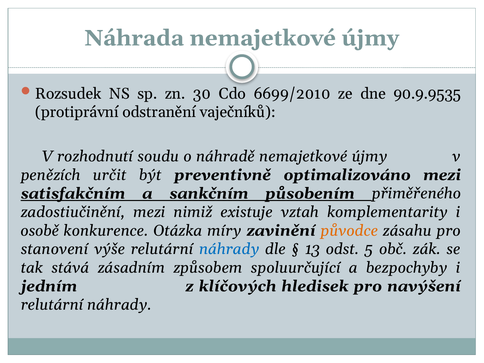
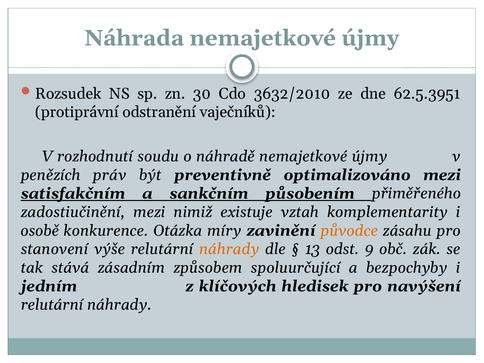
6699/2010: 6699/2010 -> 3632/2010 (292, 94)
90.9.9535: 90.9.9535 -> 62.5.3951 (427, 94)
určit: určit -> práv (110, 175)
náhrady colour: blue -> orange (229, 249)
5: 5 -> 9 (369, 249)
